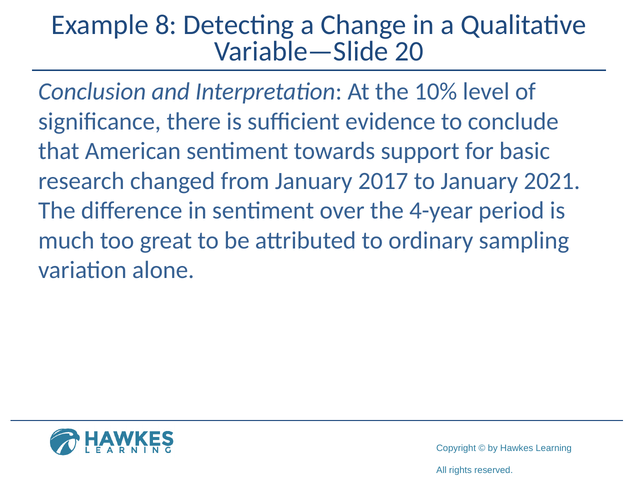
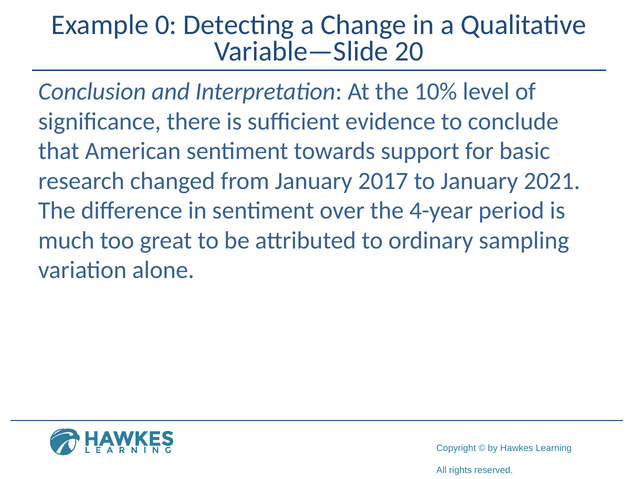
8: 8 -> 0 (166, 25)
